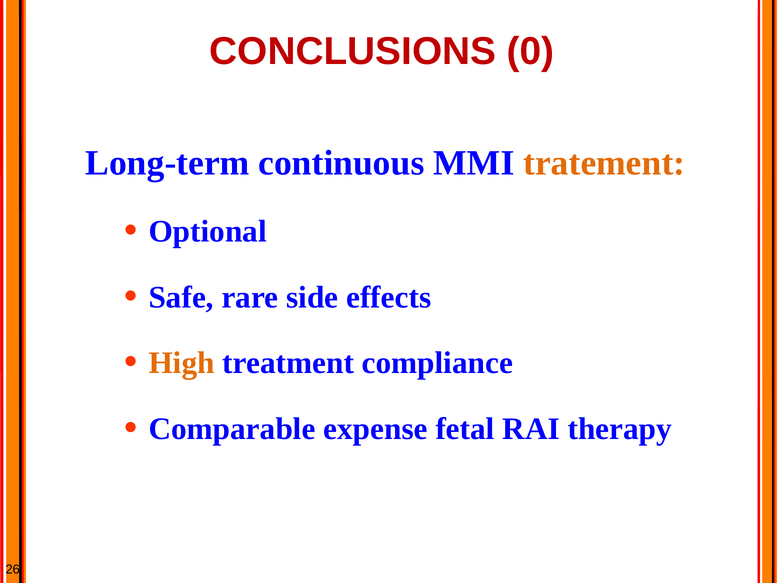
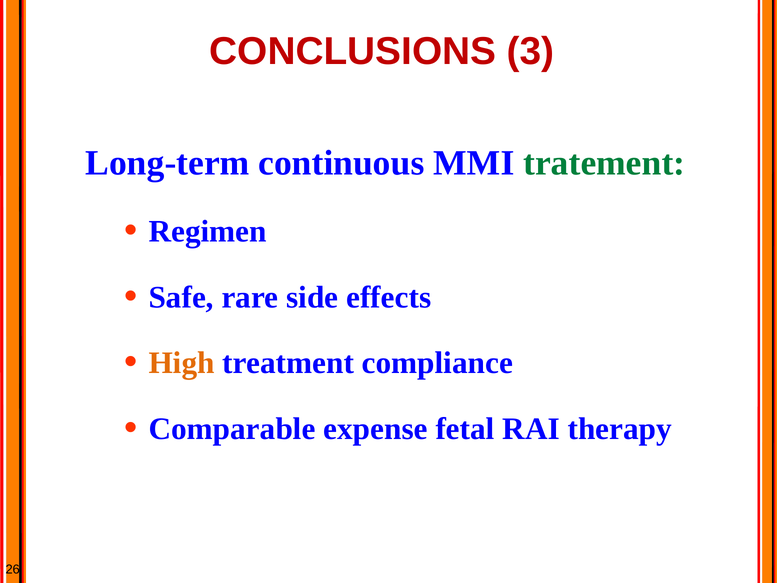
0: 0 -> 3 (531, 51)
tratement colour: orange -> green (604, 163)
Optional: Optional -> Regimen (208, 232)
